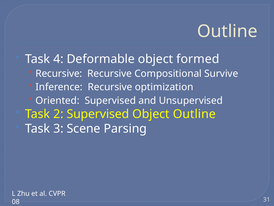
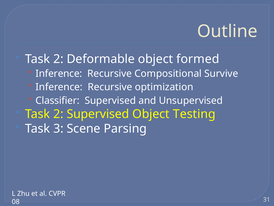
4: 4 -> 2 (58, 59)
Recursive: Recursive -> Inference (59, 73)
Oriented: Oriented -> Classifier (58, 100)
Object Outline: Outline -> Testing (194, 114)
